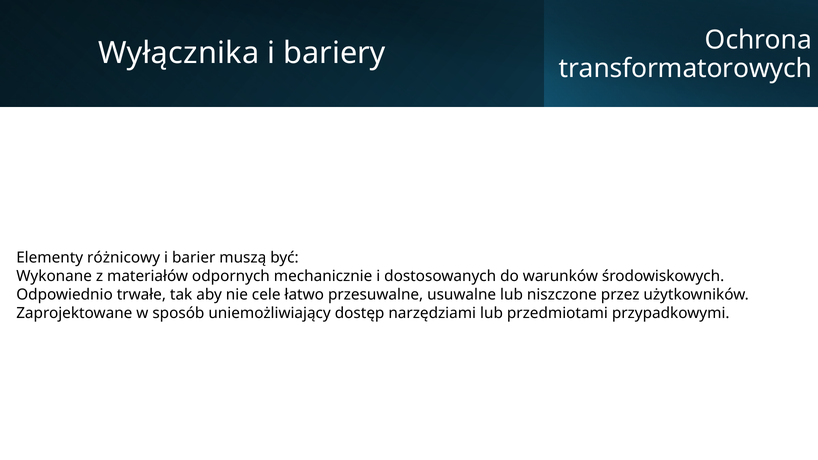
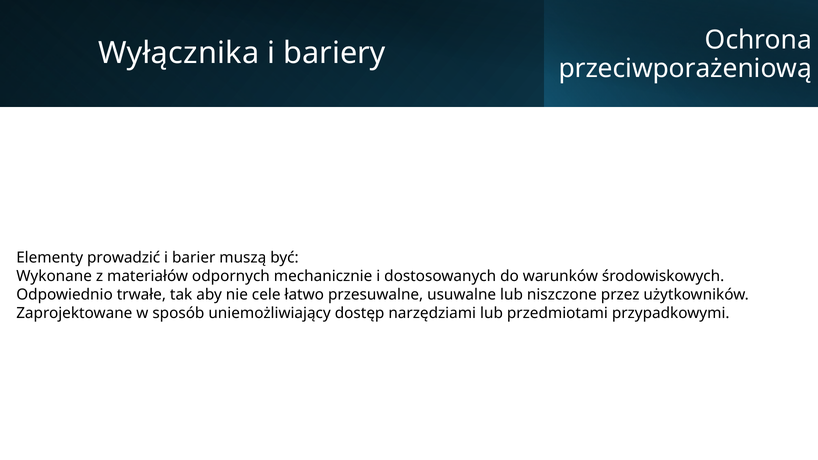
transformatorowych: transformatorowych -> przeciwporażeniową (685, 69)
różnicowy: różnicowy -> prowadzić (124, 258)
